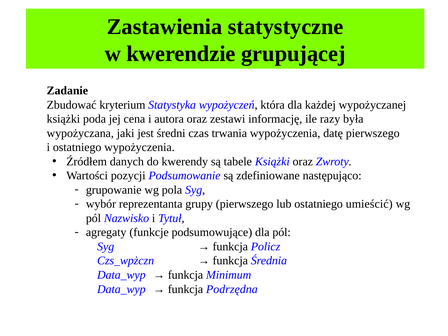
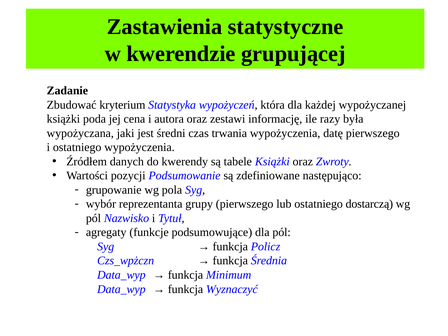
umieścić: umieścić -> dostarczą (369, 204)
Podrzędna: Podrzędna -> Wyznaczyć (232, 289)
